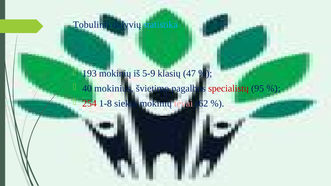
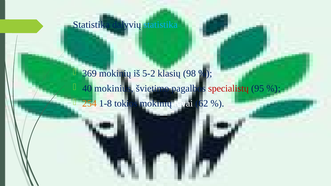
Tobulinti: Tobulinti -> Statistika (91, 25)
193: 193 -> 369 (89, 74)
5-9: 5-9 -> 5-2 (149, 74)
47: 47 -> 98 (189, 74)
254 colour: red -> orange (89, 104)
siekia: siekia -> tokios (126, 104)
tėvai colour: pink -> white (184, 104)
